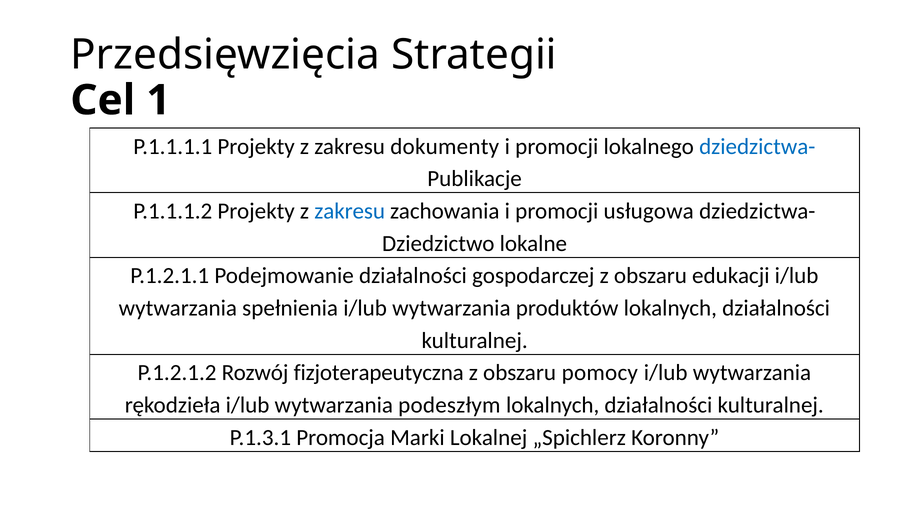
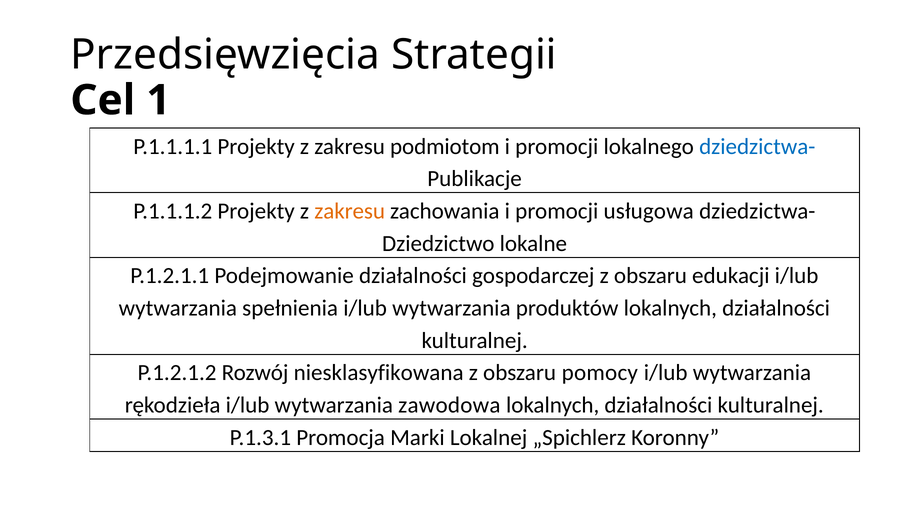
dokumenty: dokumenty -> podmiotom (445, 146)
zakresu colour: blue -> orange (350, 211)
fizjoterapeutyczna: fizjoterapeutyczna -> niesklasyfikowana (379, 373)
podeszłym: podeszłym -> zawodowa (449, 405)
